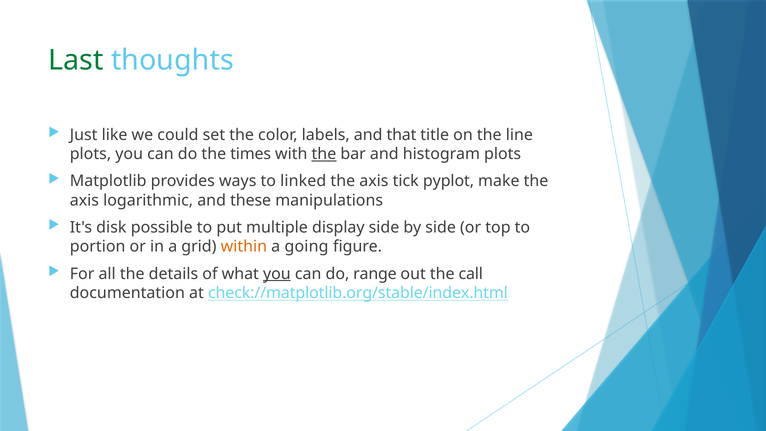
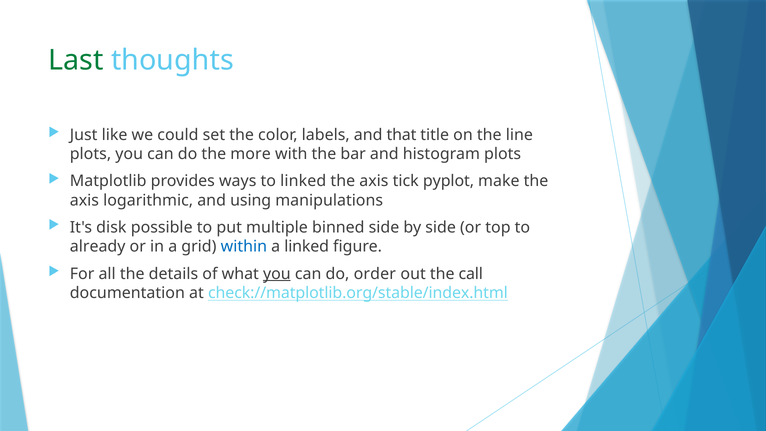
times: times -> more (251, 154)
the underline: present -> none (324, 154)
these: these -> using (251, 200)
display: display -> binned (338, 227)
portion: portion -> already (98, 247)
within colour: orange -> blue (244, 247)
a going: going -> linked (307, 247)
range: range -> order (375, 274)
